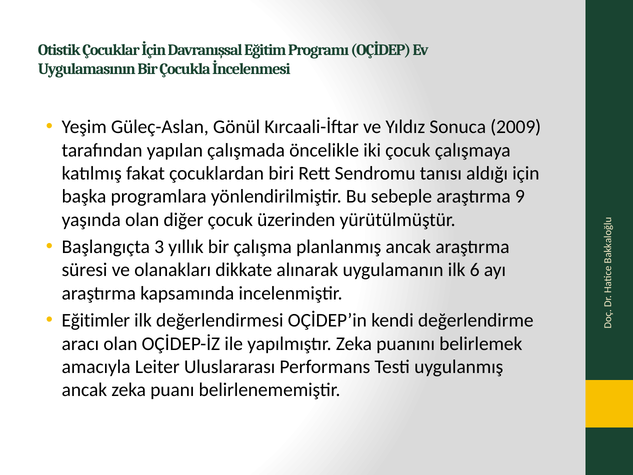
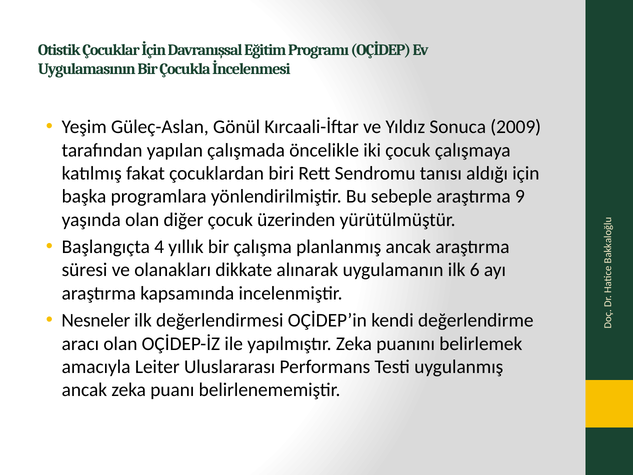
3: 3 -> 4 (159, 247)
Eğitimler: Eğitimler -> Nesneler (96, 320)
